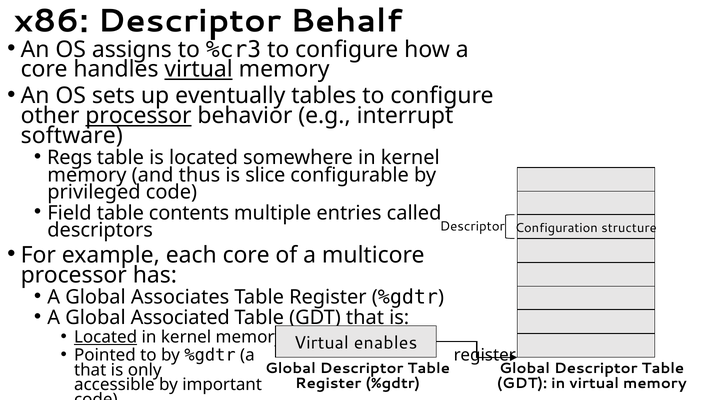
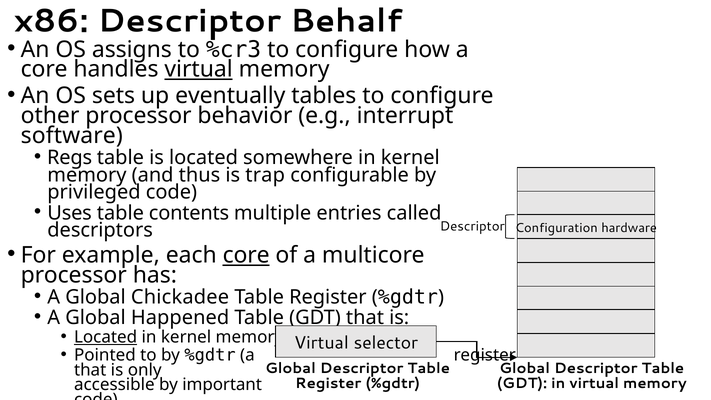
processor underline: present -> none (138, 116)
slice: slice -> trap (265, 175)
Field: Field -> Uses (70, 213)
structure: structure -> hardware (629, 228)
core underline: none -> present (246, 255)
Associates: Associates -> Chickadee (180, 297)
Associated: Associated -> Happened (180, 318)
enables: enables -> selector (386, 343)
